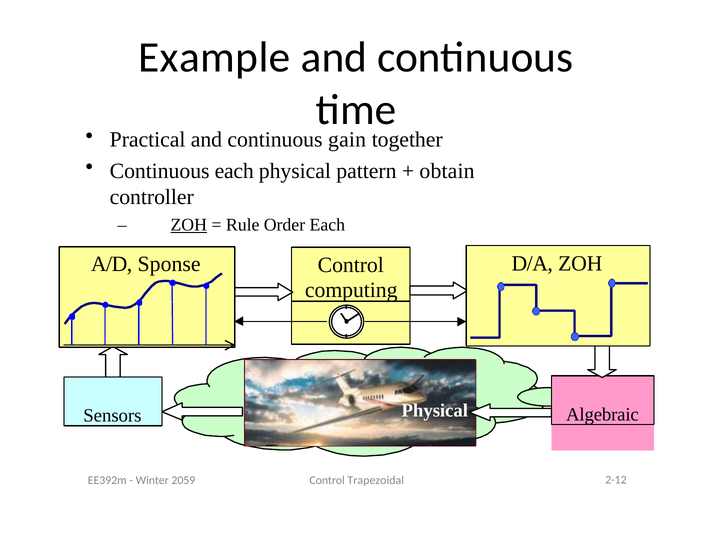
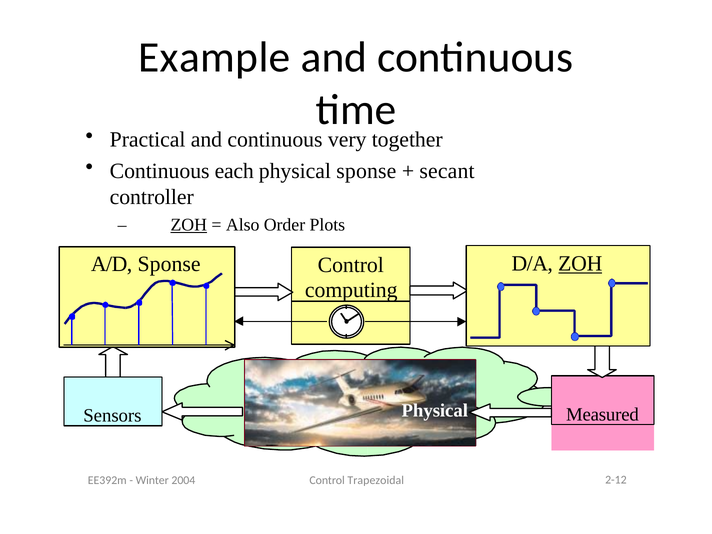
gain: gain -> very (347, 140)
physical pattern: pattern -> sponse (366, 171)
obtain: obtain -> secant (447, 171)
Rule: Rule -> Also (243, 225)
Order Each: Each -> Plots (327, 225)
ZOH underline: none -> present (580, 264)
Algebraic: Algebraic -> Measured (602, 415)
2059: 2059 -> 2004 (183, 480)
